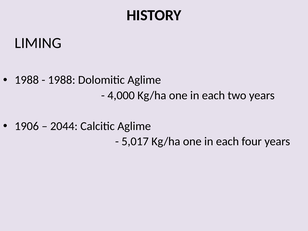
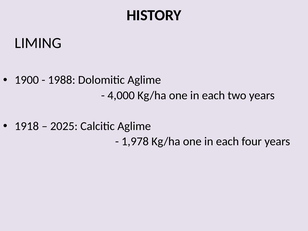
1988: 1988 -> 1900 (27, 80)
1906: 1906 -> 1918 (27, 126)
2044: 2044 -> 2025 (64, 126)
5,017: 5,017 -> 1,978 (135, 141)
